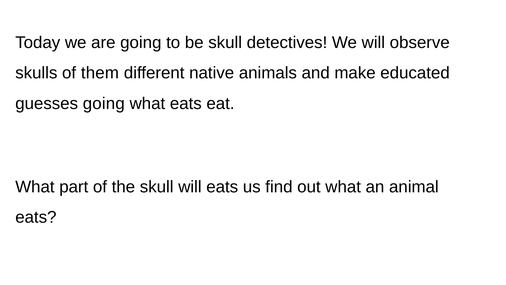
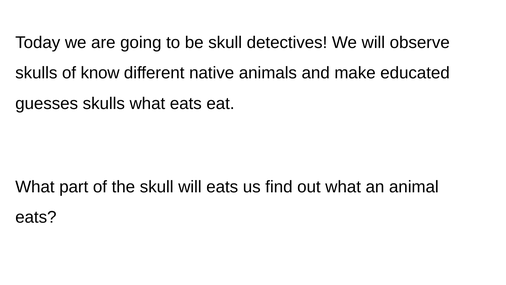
them: them -> know (100, 73)
guesses going: going -> skulls (104, 103)
